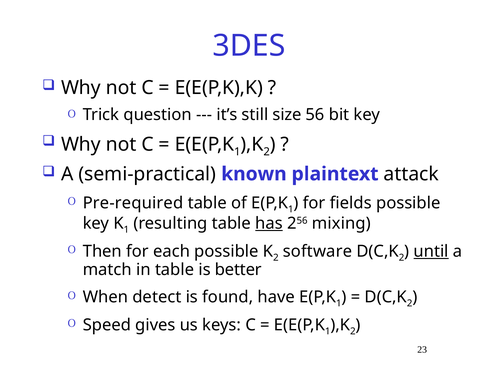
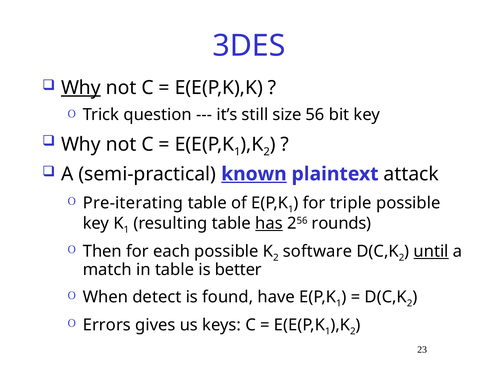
Why underline: none -> present (81, 88)
known underline: none -> present (254, 174)
Pre-required: Pre-required -> Pre-iterating (133, 203)
fields: fields -> triple (351, 203)
mixing: mixing -> rounds (341, 223)
Speed: Speed -> Errors (107, 324)
